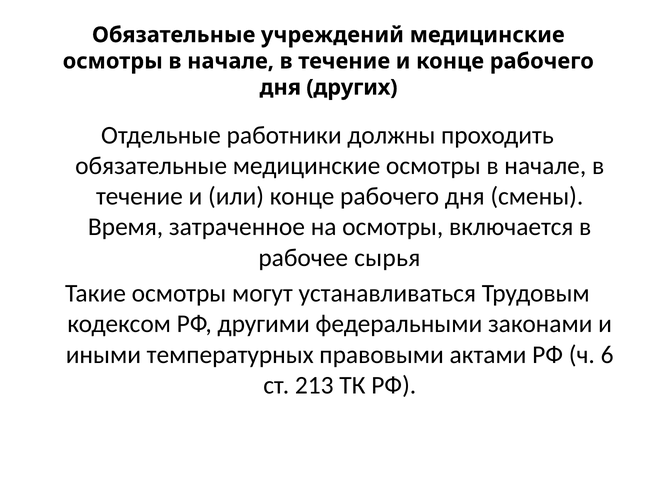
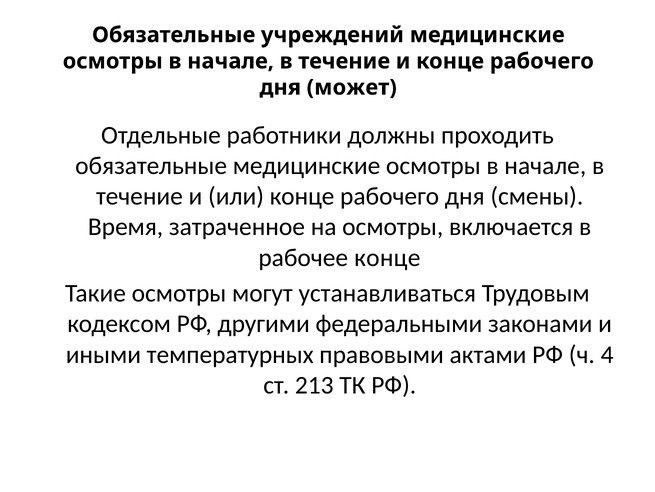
других: других -> может (352, 87)
рабочее сырья: сырья -> конце (387, 257)
6: 6 -> 4 (607, 354)
